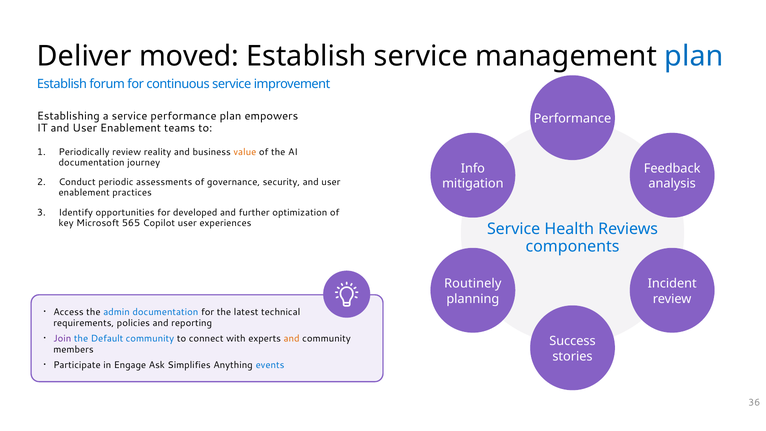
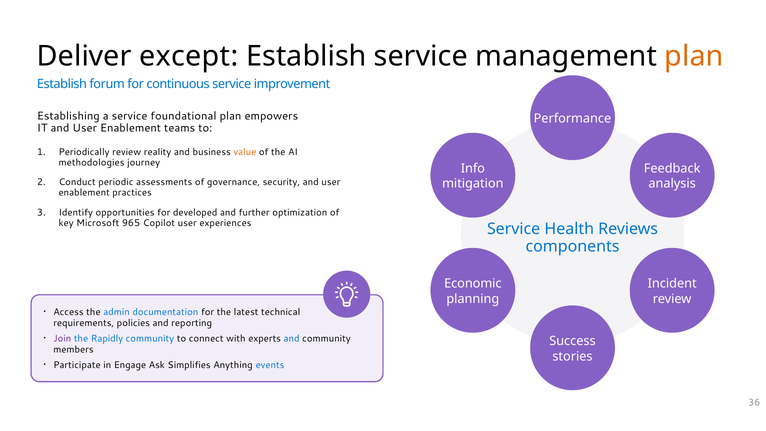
moved: moved -> except (189, 56)
plan colour: blue -> orange (694, 56)
service performance: performance -> foundational (184, 116)
documentation: documentation -> methodologies (92, 162)
565: 565 -> 965 (131, 223)
Routinely: Routinely -> Economic (473, 283)
Default: Default -> Rapidly (107, 338)
and colour: orange -> blue (292, 338)
